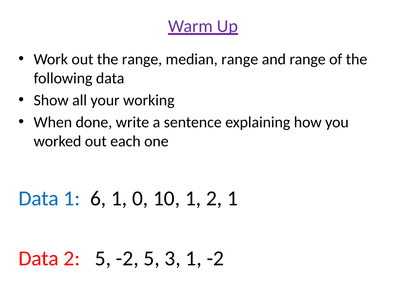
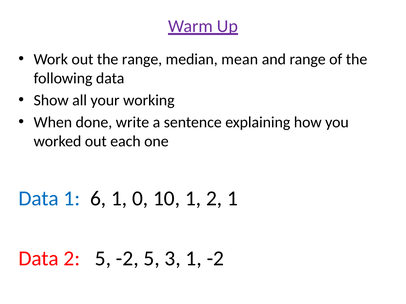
median range: range -> mean (240, 59)
